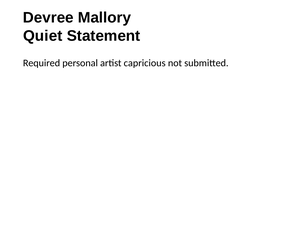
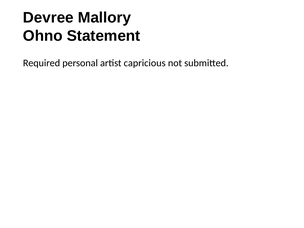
Quiet: Quiet -> Ohno (43, 36)
